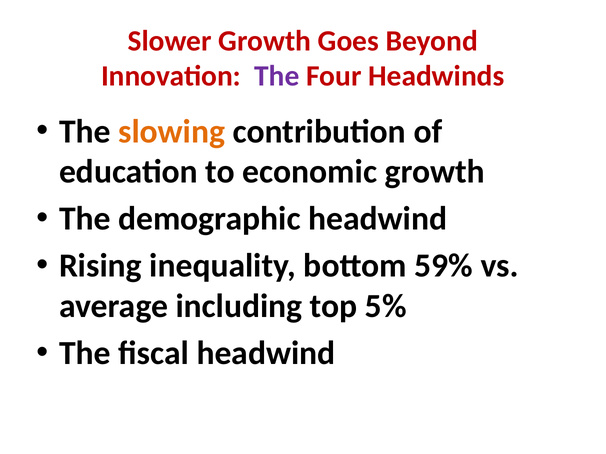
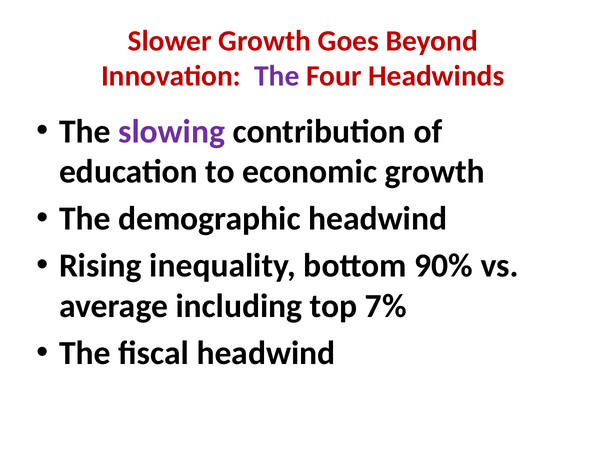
slowing colour: orange -> purple (172, 132)
59%: 59% -> 90% (444, 266)
5%: 5% -> 7% (386, 307)
